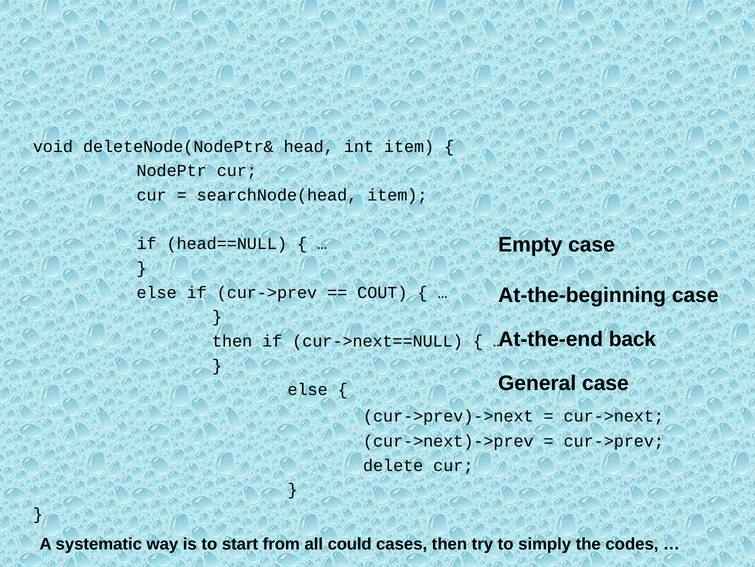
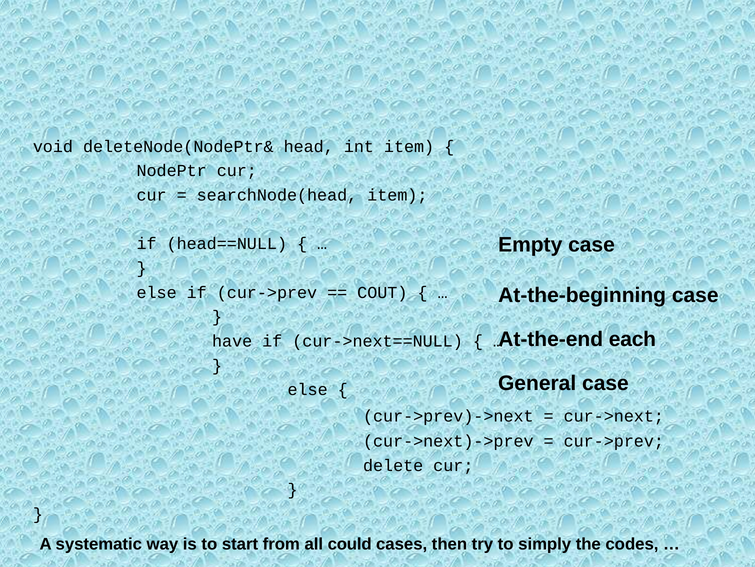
back: back -> each (632, 339)
then: then -> have (232, 341)
